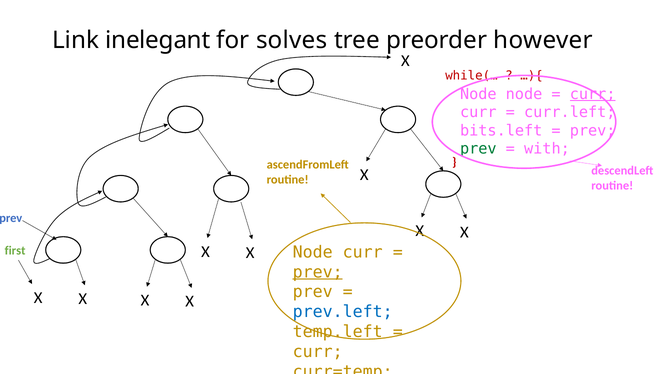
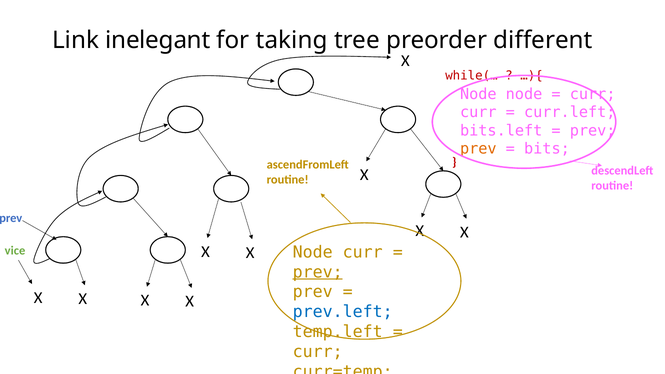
solves: solves -> taking (292, 40)
however: however -> different (543, 40)
curr underline: present -> none (593, 94)
prev colour: green -> orange (478, 149)
with: with -> bits (547, 149)
first: first -> vice (15, 251)
